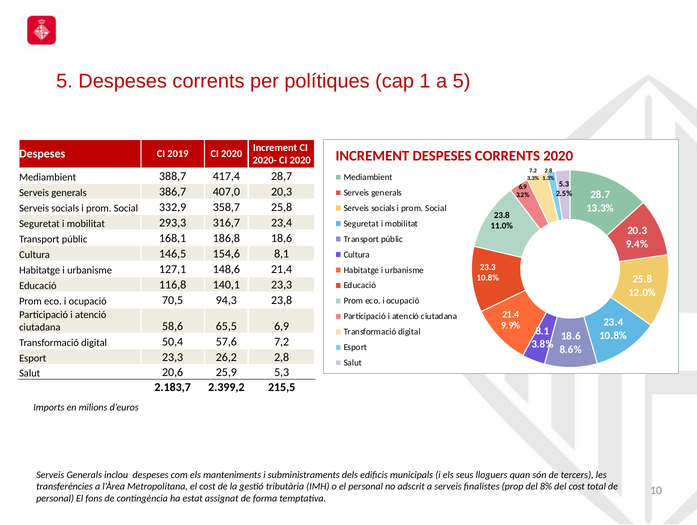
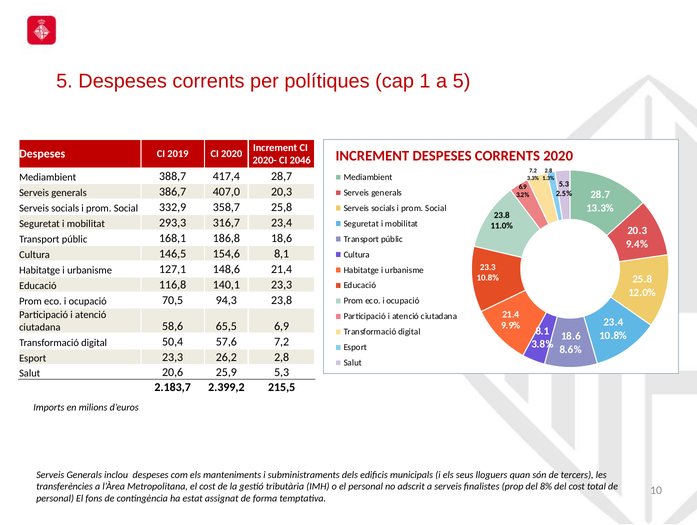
2020- CI 2020: 2020 -> 2046 (300, 160)
